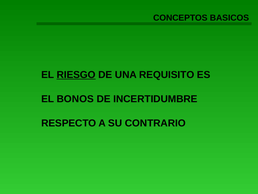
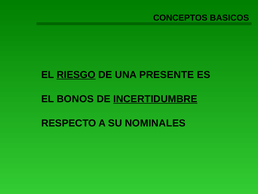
REQUISITO: REQUISITO -> PRESENTE (167, 75)
INCERTIDUMBRE underline: none -> present (155, 99)
CONTRARIO: CONTRARIO -> NOMINALES (155, 123)
